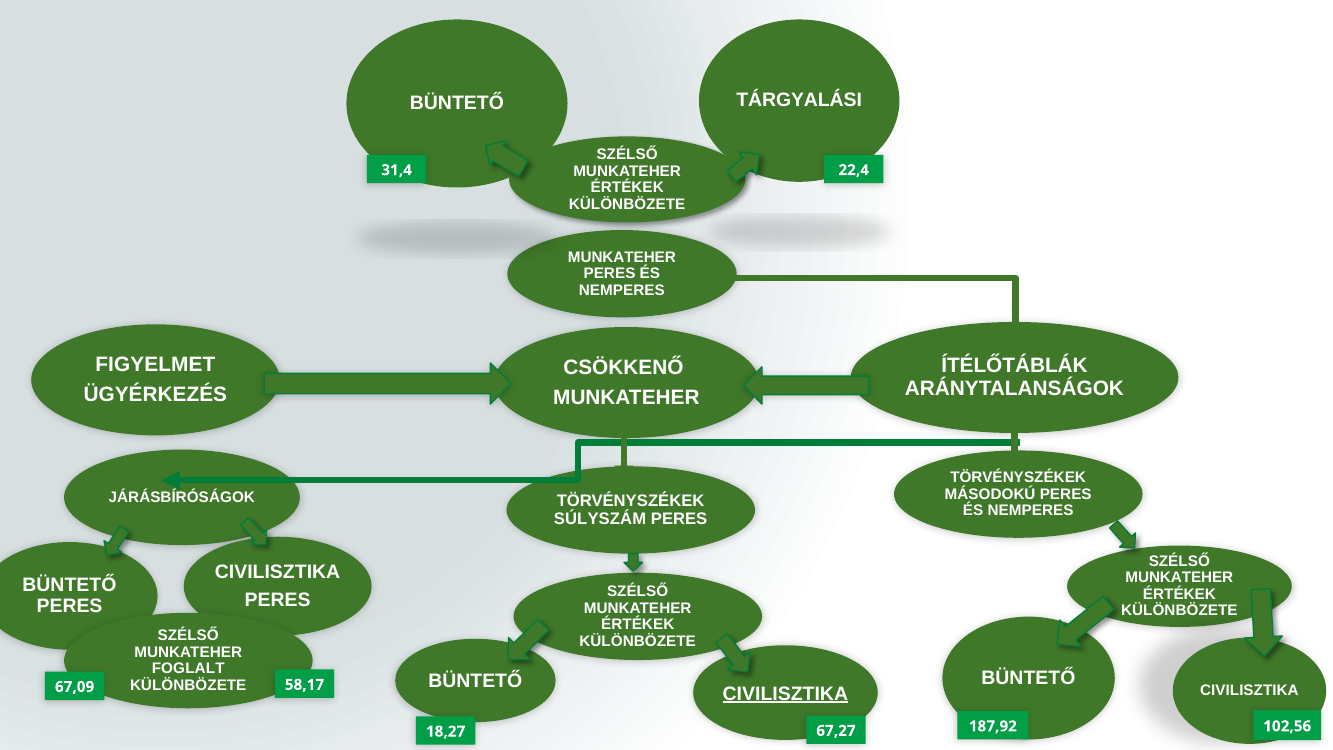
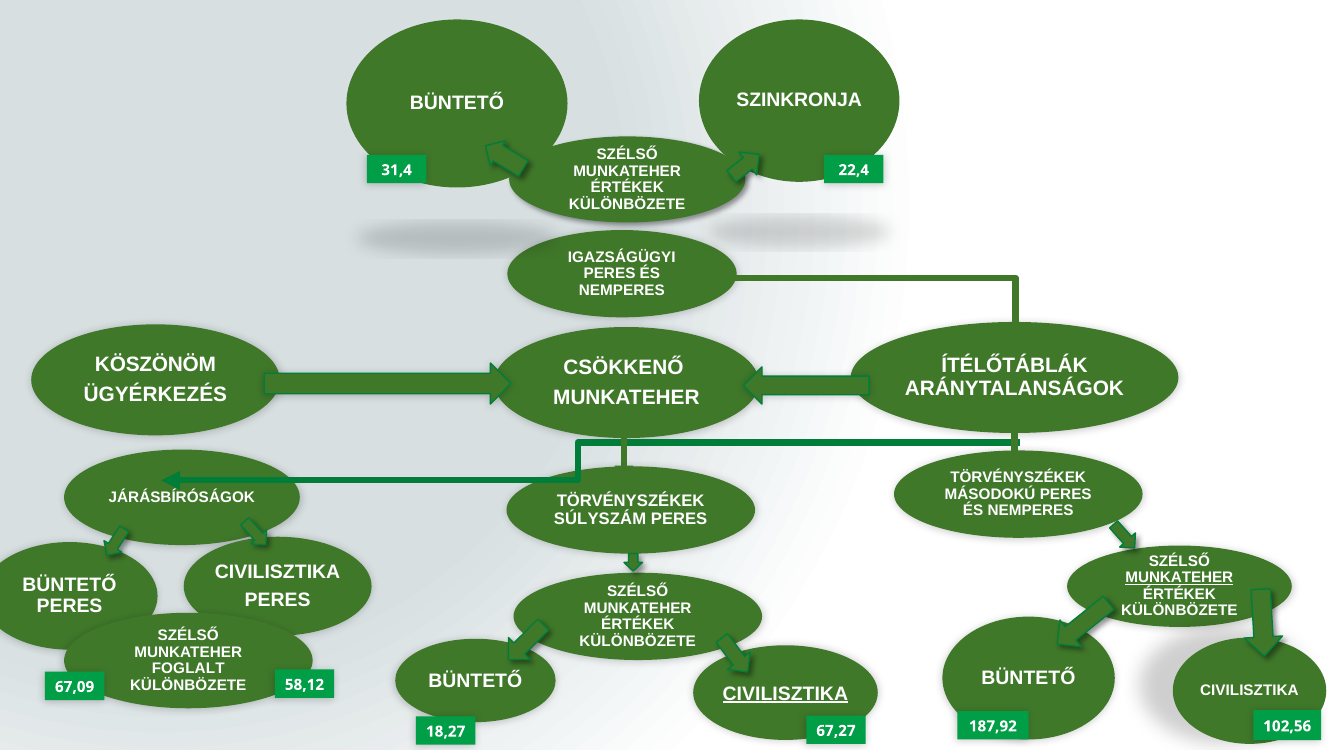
TÁRGYALÁSI: TÁRGYALÁSI -> SZINKRONJA (799, 100)
MUNKATEHER: MUNKATEHER -> IGAZSÁGÜGYI (622, 257)
FIGYELMET: FIGYELMET -> KÖSZÖNÖM (156, 365)
MUNKATEHER underline: none -> present (1179, 578)
58,17: 58,17 -> 58,12 (304, 685)
